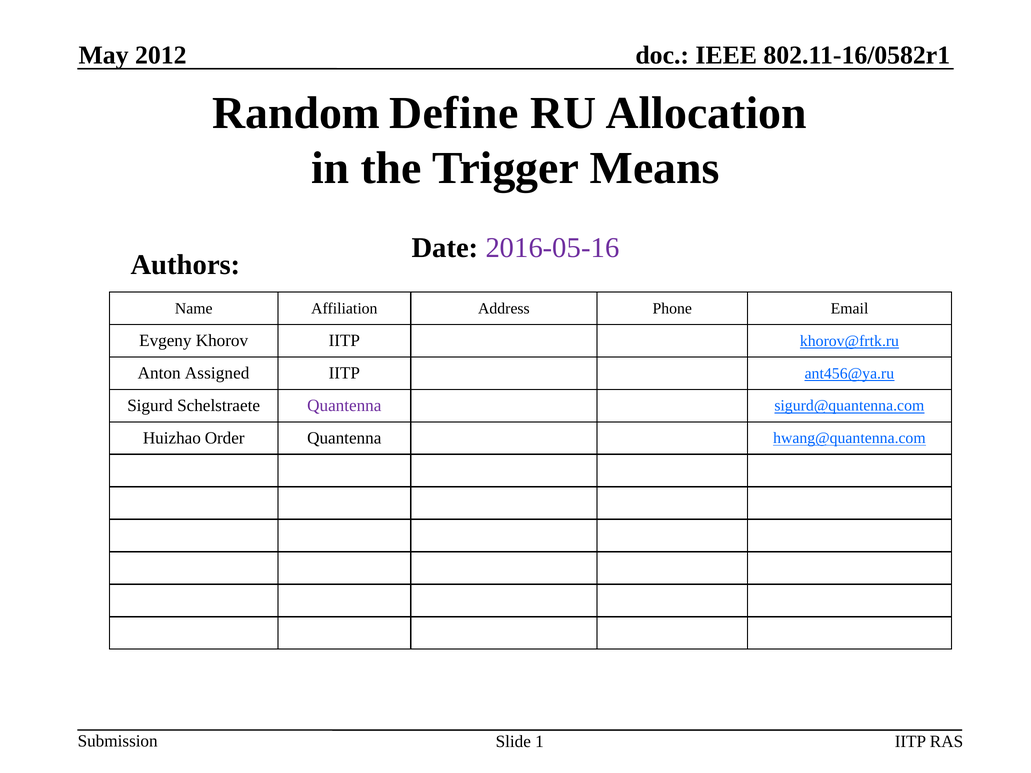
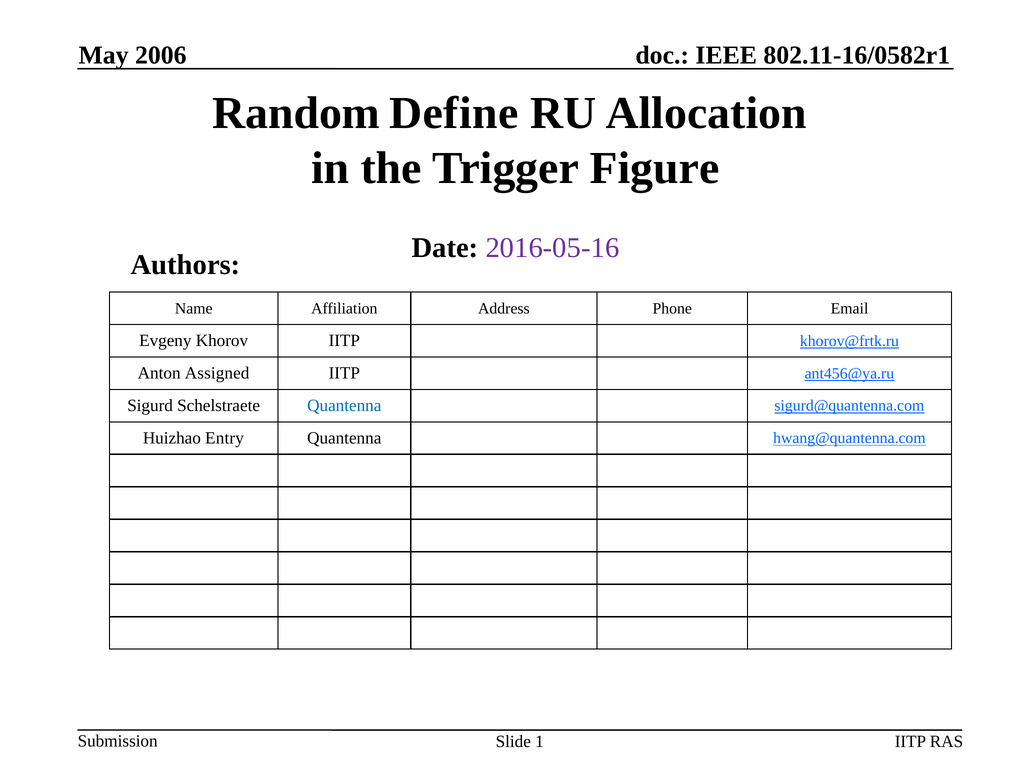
2012: 2012 -> 2006 (161, 55)
Means: Means -> Figure (655, 168)
Quantenna colour: purple -> blue (344, 406)
Order: Order -> Entry (225, 438)
